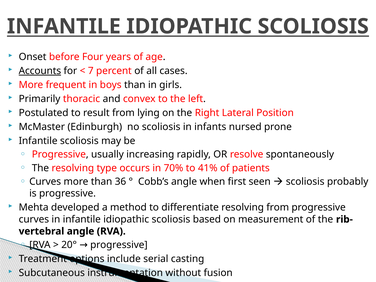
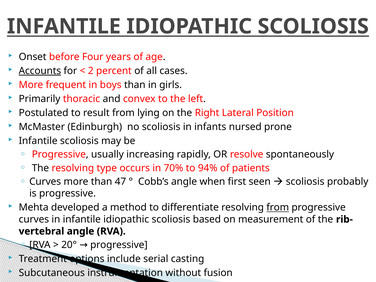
7: 7 -> 2 (91, 71)
41%: 41% -> 94% (208, 168)
36: 36 -> 47 (120, 182)
from underline: none -> present (278, 207)
